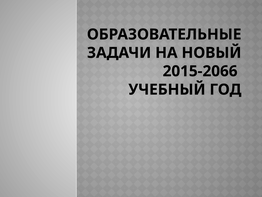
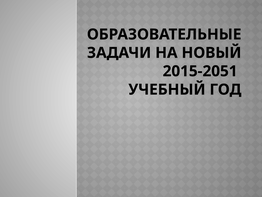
2015-2066: 2015-2066 -> 2015-2051 (200, 71)
